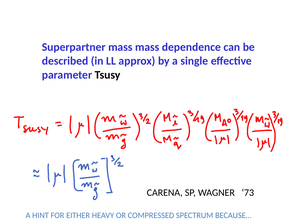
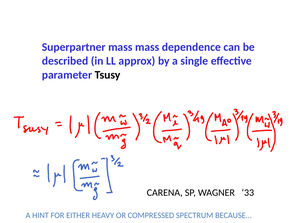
73: 73 -> 33 (248, 192)
